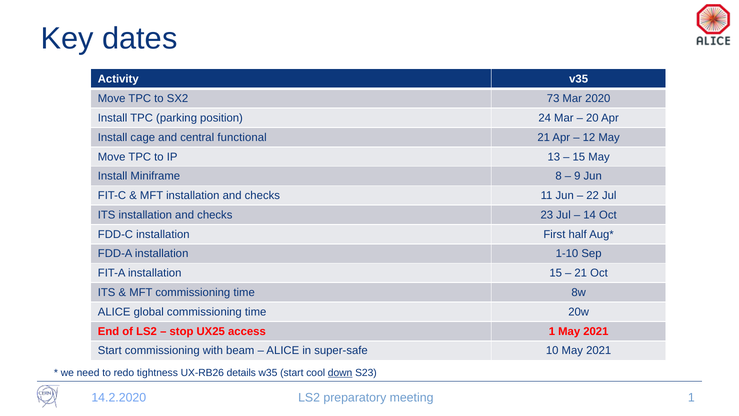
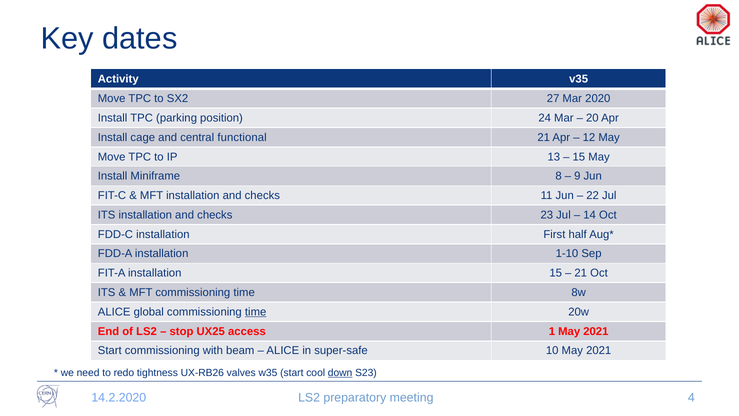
73: 73 -> 27 (553, 99)
time underline: none -> present (256, 312)
details: details -> valves (241, 373)
meeting 1: 1 -> 4 (691, 397)
